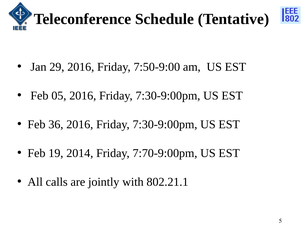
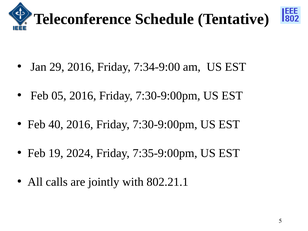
7:50-9:00: 7:50-9:00 -> 7:34-9:00 (157, 67)
36: 36 -> 40 (56, 124)
2014: 2014 -> 2024 (80, 153)
7:70-9:00pm: 7:70-9:00pm -> 7:35-9:00pm (165, 153)
